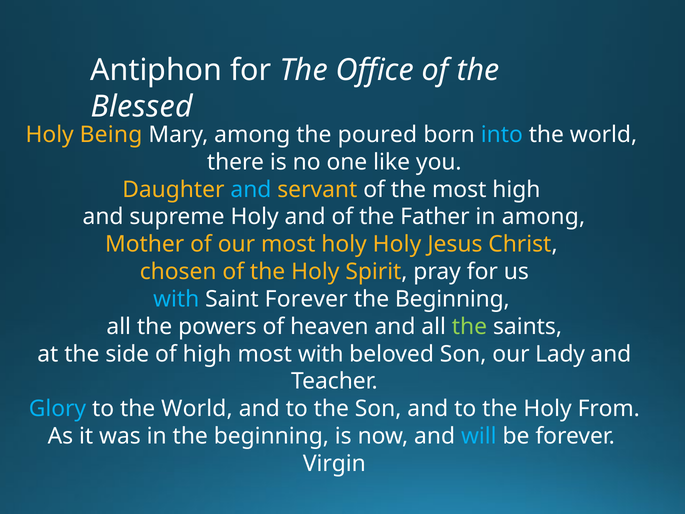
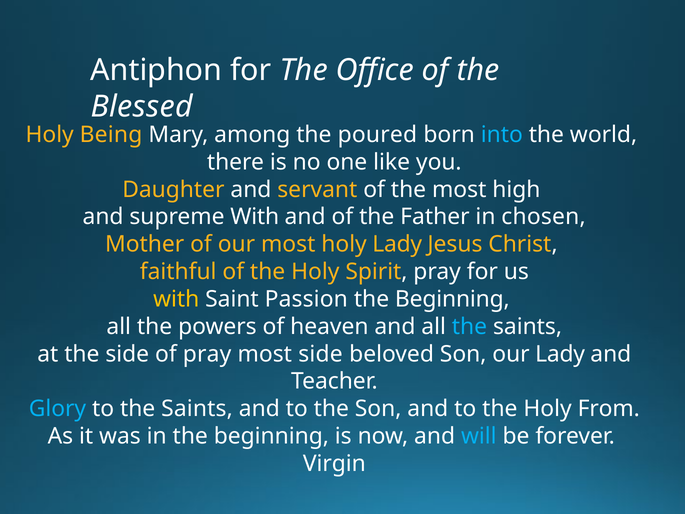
and colour: light blue -> white (251, 189)
supreme Holy: Holy -> With (255, 217)
in among: among -> chosen (544, 217)
holy Holy: Holy -> Lady (397, 244)
chosen: chosen -> faithful (178, 272)
with colour: light blue -> yellow (176, 299)
Saint Forever: Forever -> Passion (306, 299)
the colour: light green -> light blue (469, 326)
of high: high -> pray (207, 354)
most with: with -> side (320, 354)
to the World: World -> Saints (197, 409)
